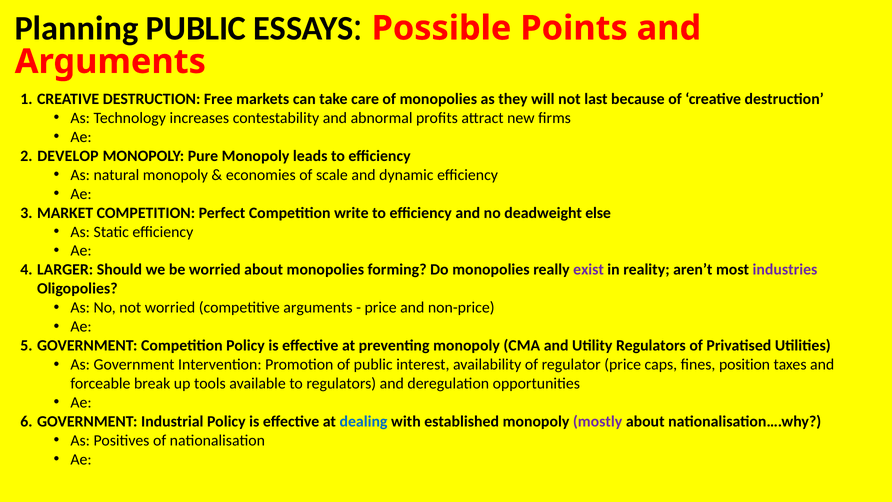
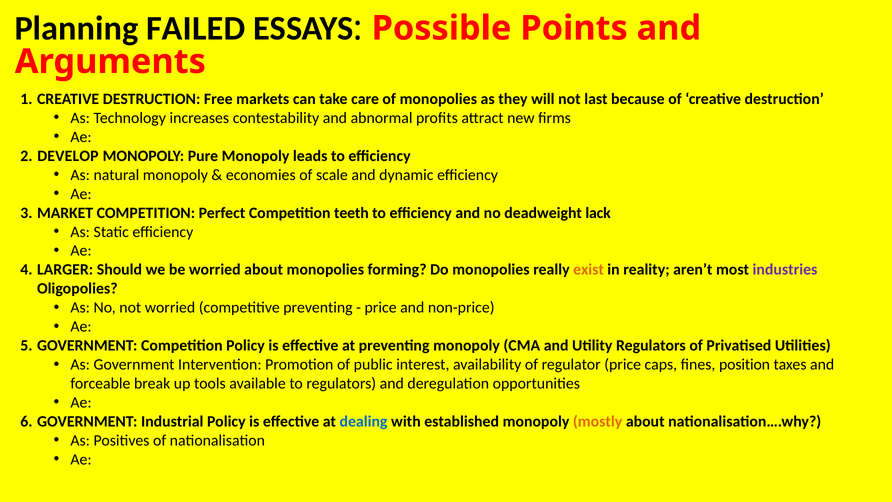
Planning PUBLIC: PUBLIC -> FAILED (196, 28)
write: write -> teeth (351, 213)
else: else -> lack (598, 213)
exist colour: purple -> orange (589, 270)
competitive arguments: arguments -> preventing (318, 308)
mostly colour: purple -> orange (598, 421)
